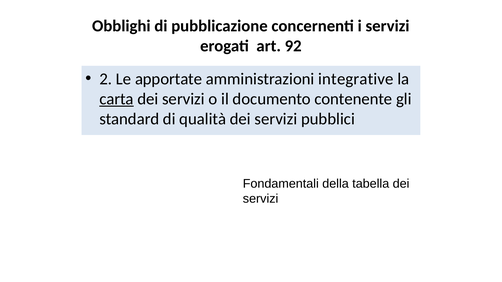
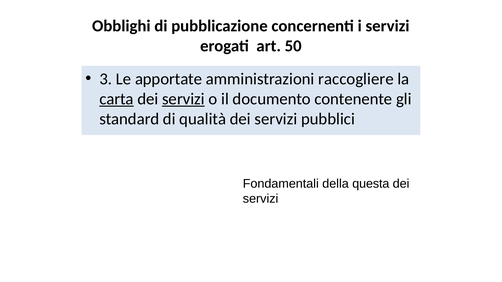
92: 92 -> 50 (293, 46)
2: 2 -> 3 (106, 79)
integrative: integrative -> raccogliere (356, 79)
servizi underline: none -> present (183, 99)
tabella: tabella -> questa (371, 184)
